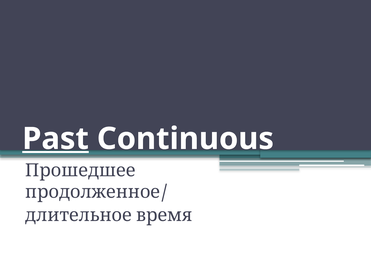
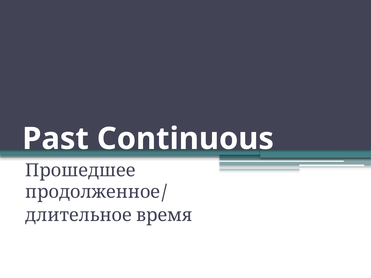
Past underline: present -> none (56, 139)
